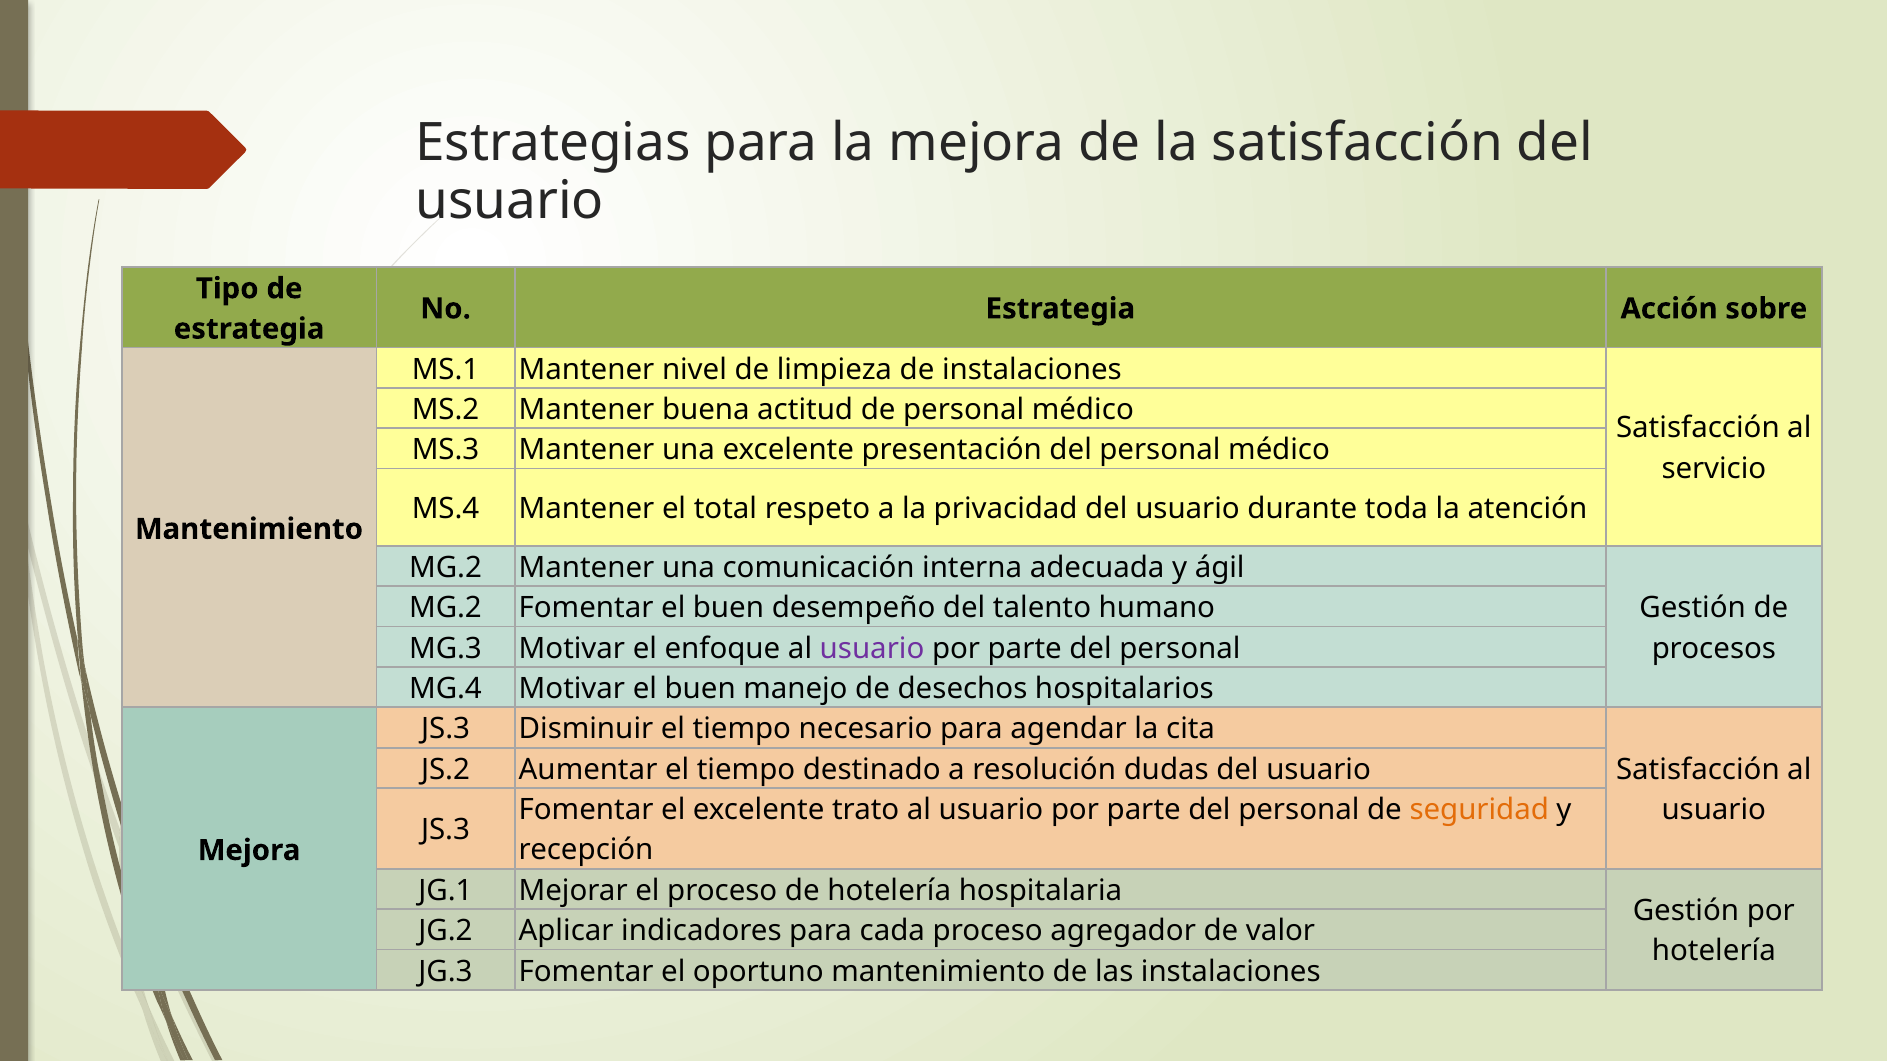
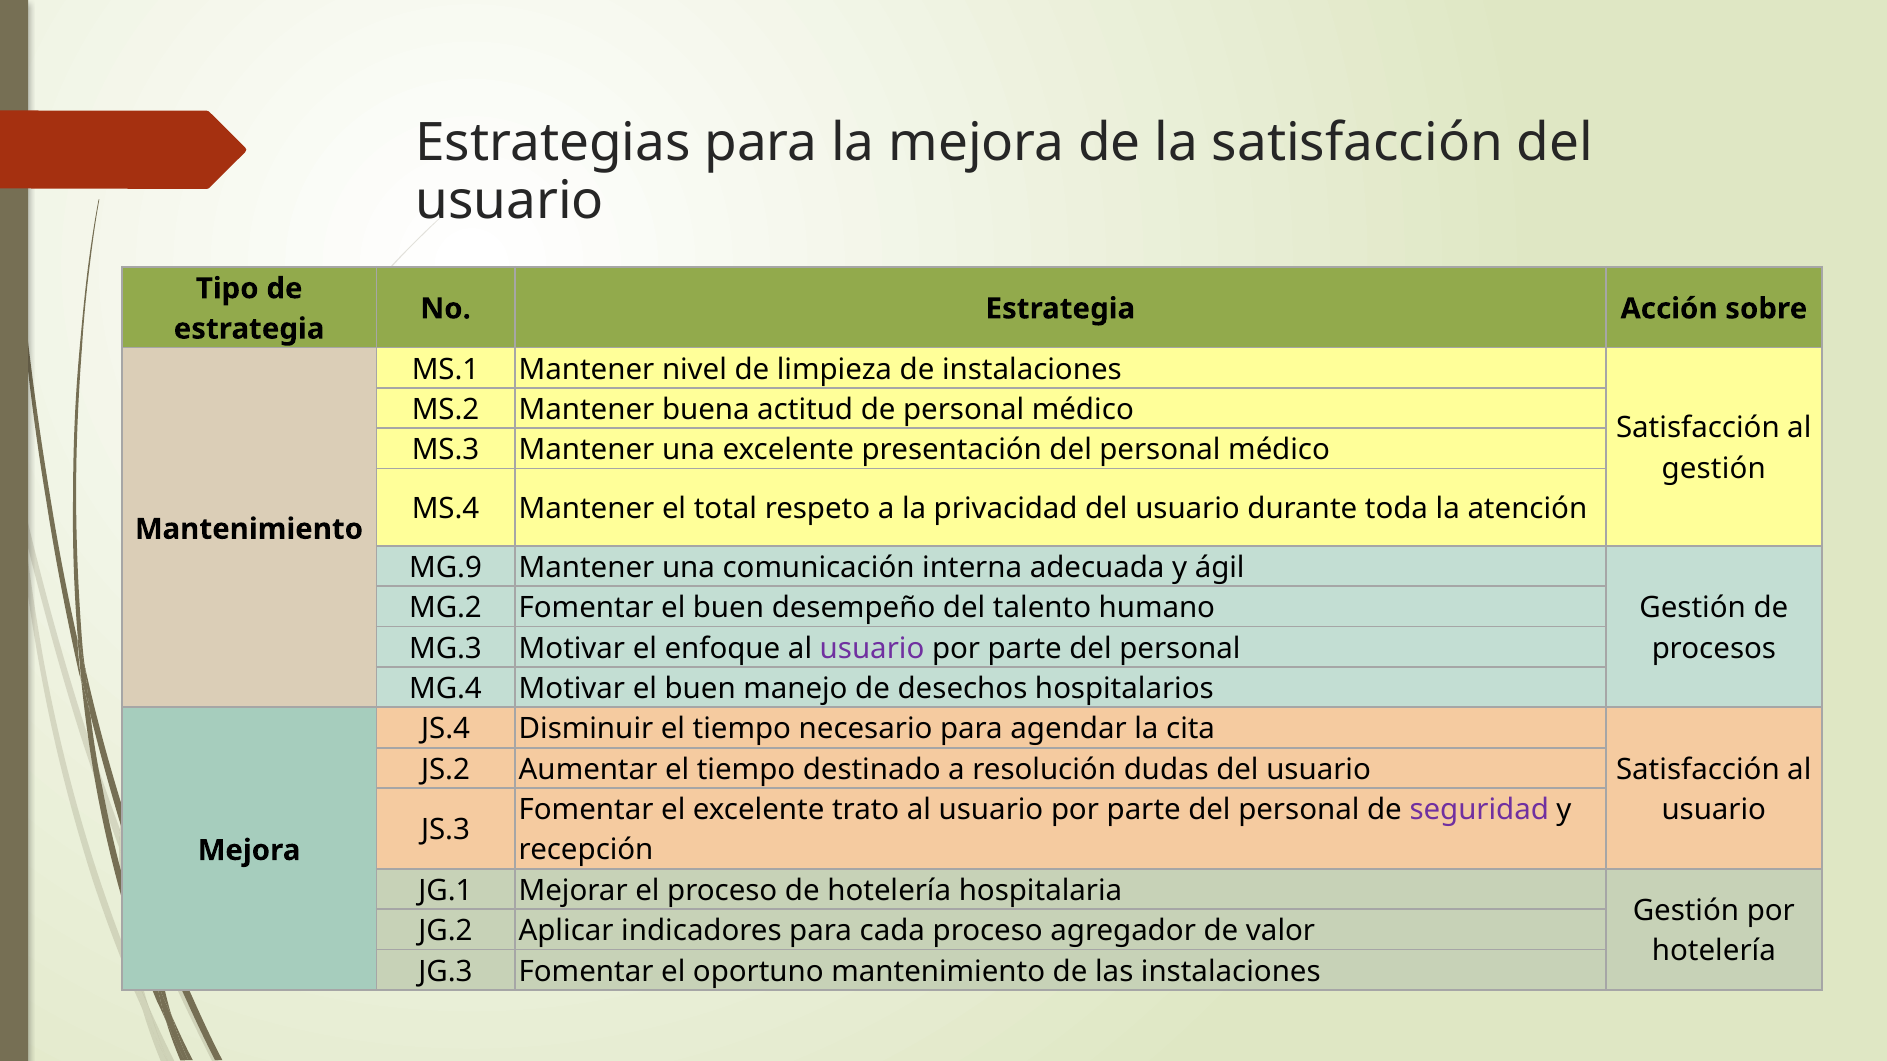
servicio: servicio -> gestión (1714, 469)
MG.2: MG.2 -> MG.9 (446, 568)
JS.3: JS.3 -> JS.4 (446, 729)
seguridad colour: orange -> purple (1479, 810)
